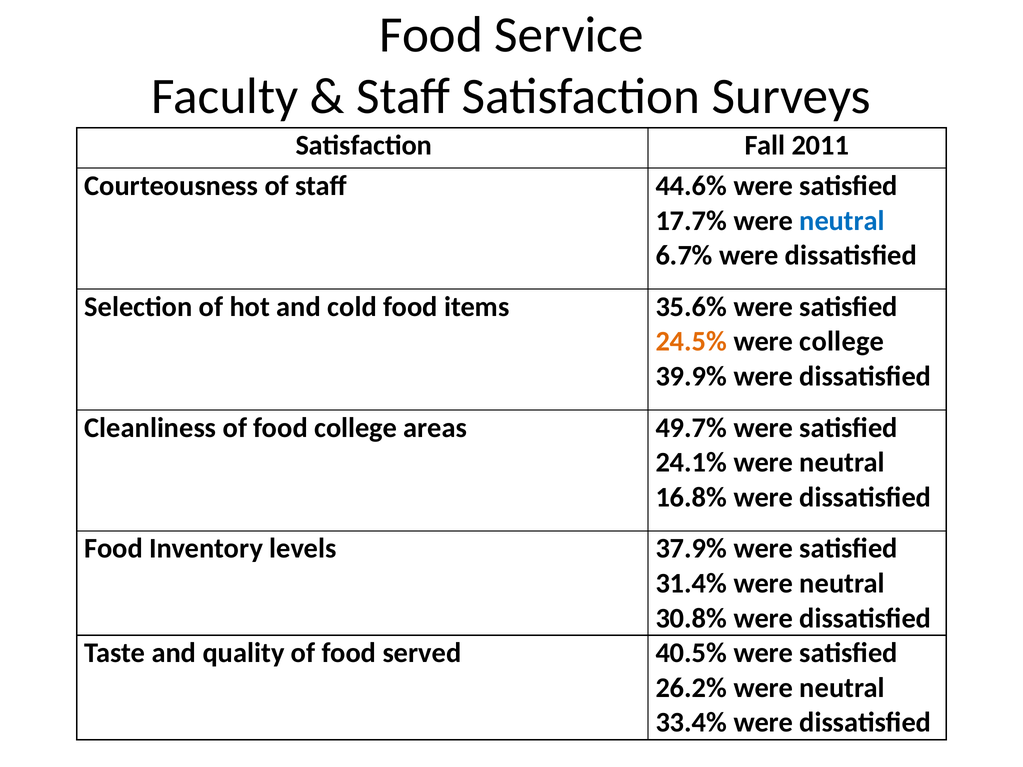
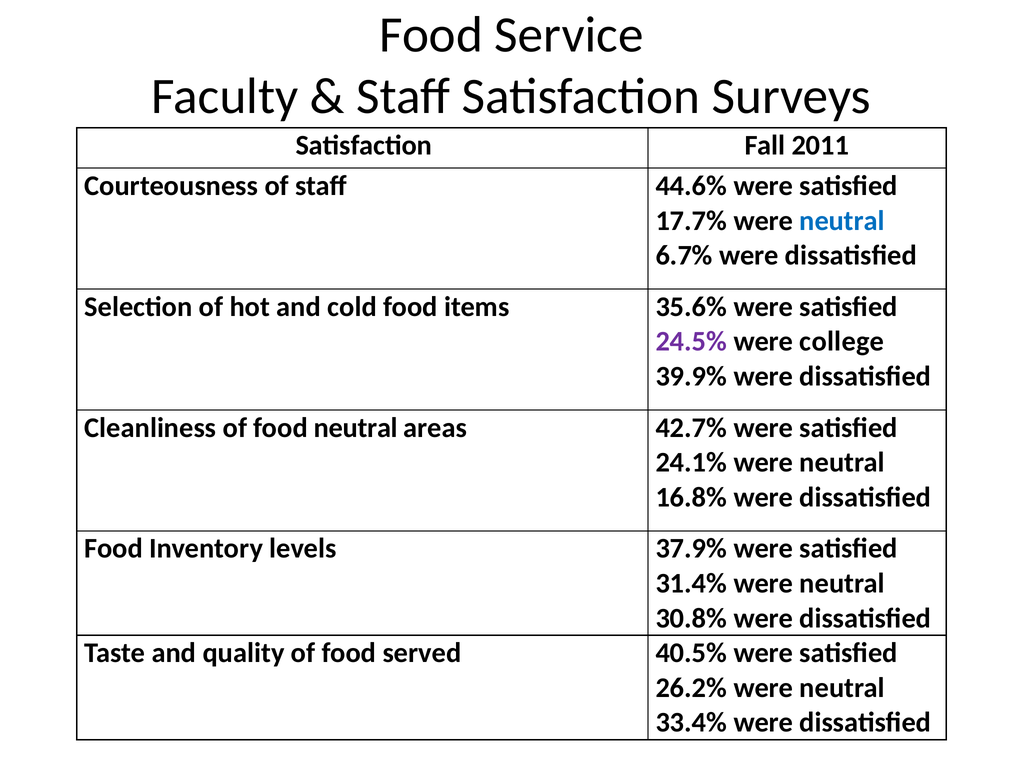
24.5% colour: orange -> purple (691, 342)
food college: college -> neutral (356, 428)
49.7%: 49.7% -> 42.7% (691, 428)
